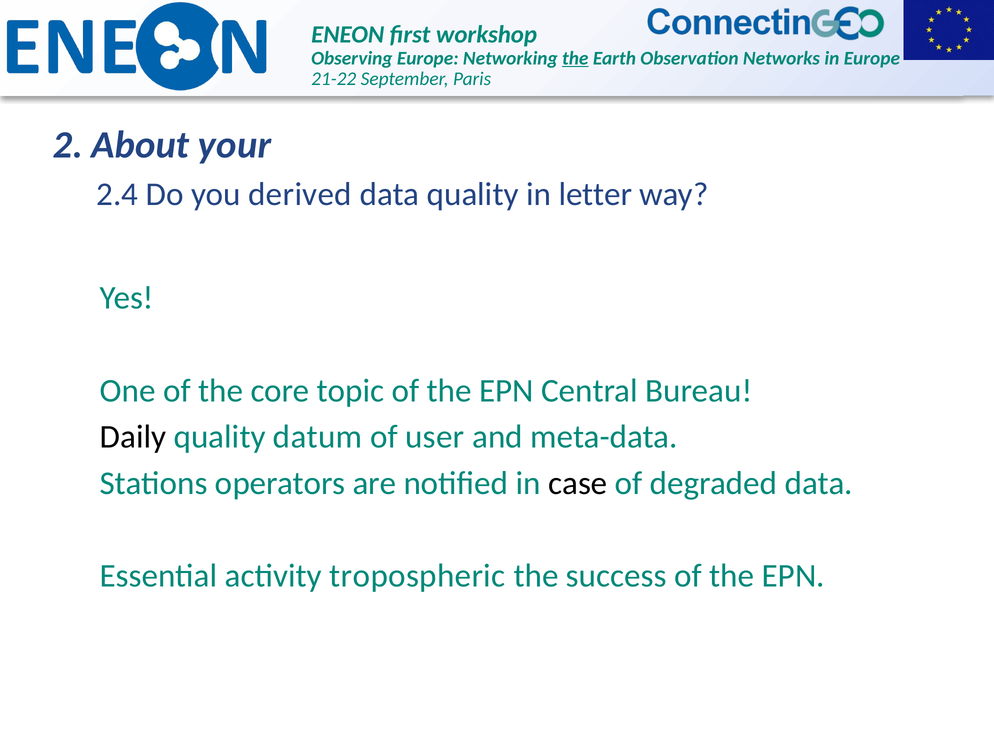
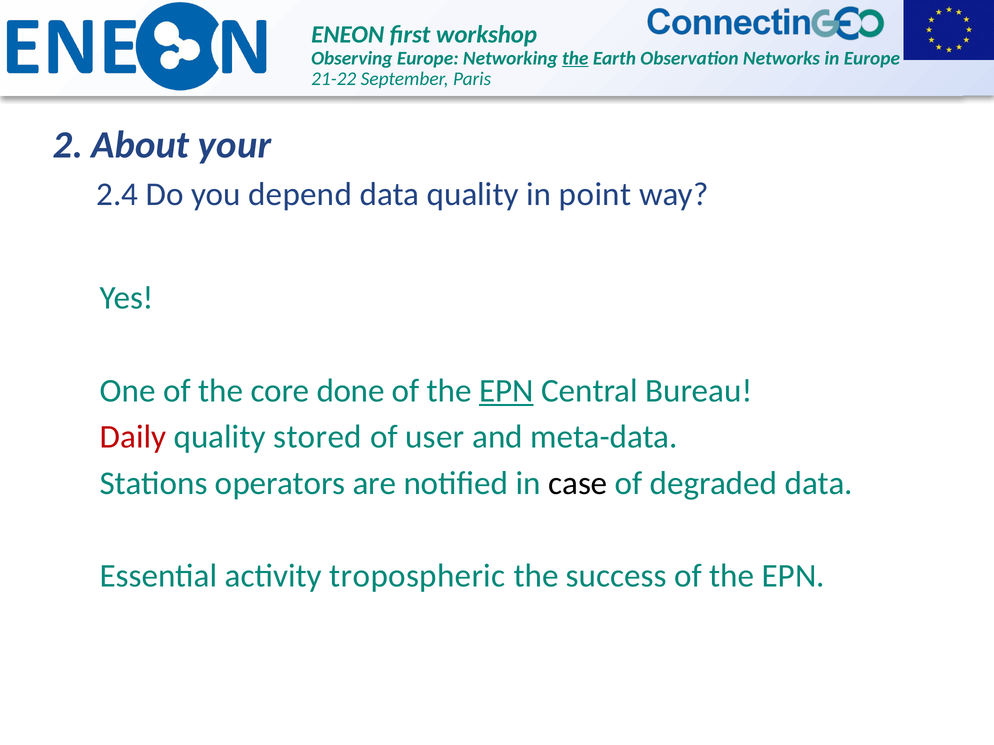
derived: derived -> depend (300, 195)
letter: letter -> point (595, 195)
topic: topic -> done (351, 391)
EPN underline: none -> present (506, 391)
Daily colour: black -> red (133, 437)
datum: datum -> stored (318, 437)
